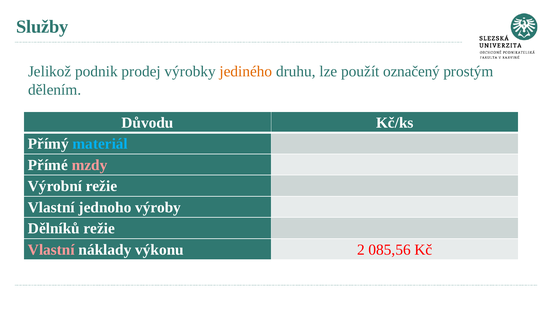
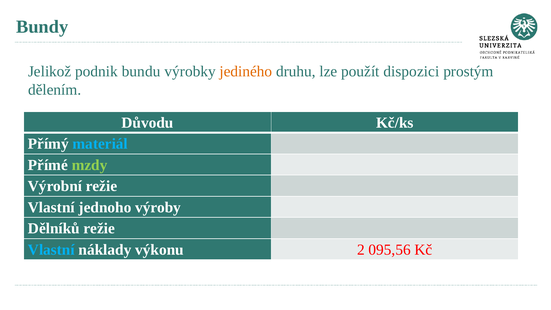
Služby: Služby -> Bundy (42, 27)
prodej: prodej -> bundu (141, 71)
označený: označený -> dispozici (411, 71)
mzdy colour: pink -> light green (90, 165)
Vlastní colour: pink -> light blue (51, 250)
085,56: 085,56 -> 095,56 (390, 250)
